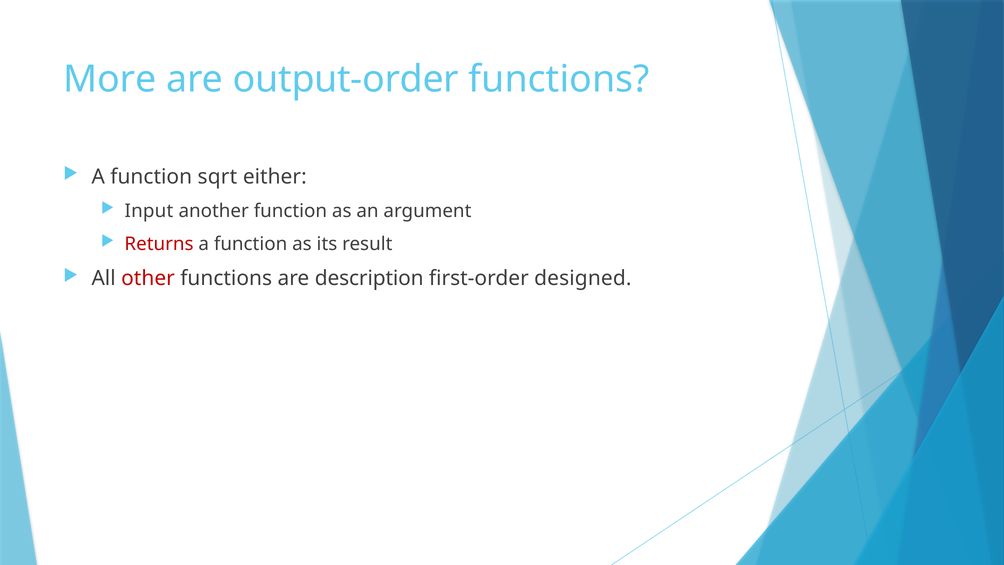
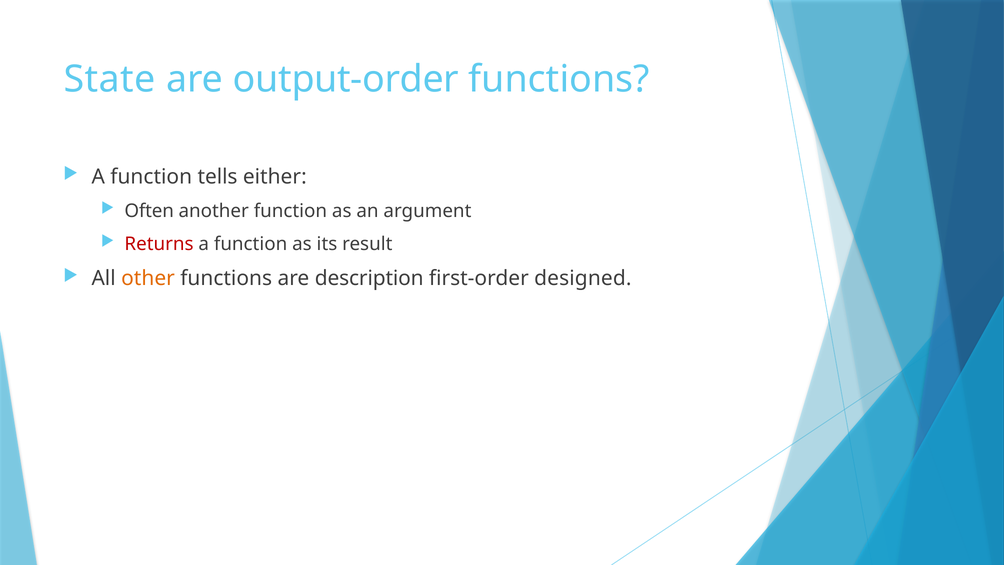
More: More -> State (110, 79)
sqrt: sqrt -> tells (218, 177)
Input: Input -> Often (149, 211)
other colour: red -> orange (148, 278)
